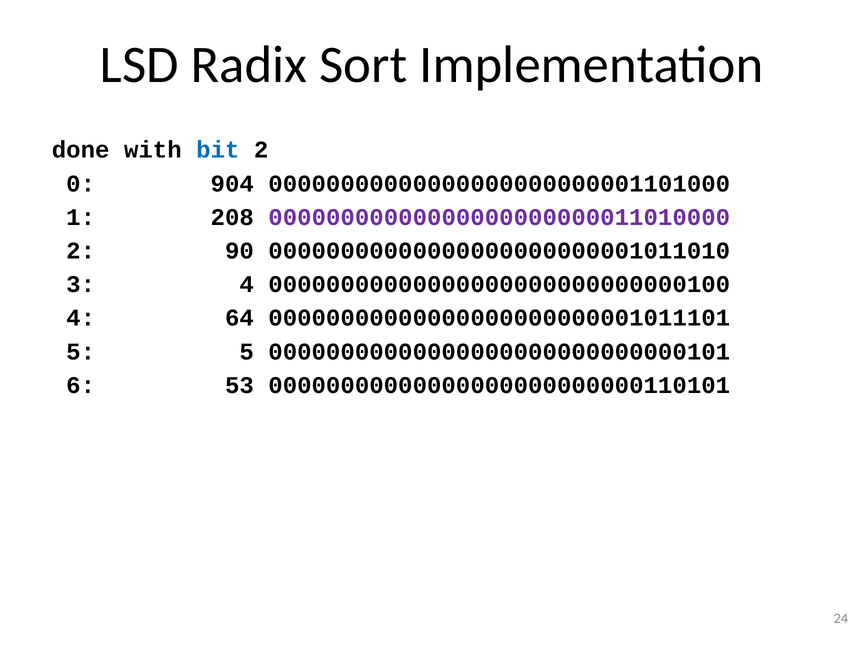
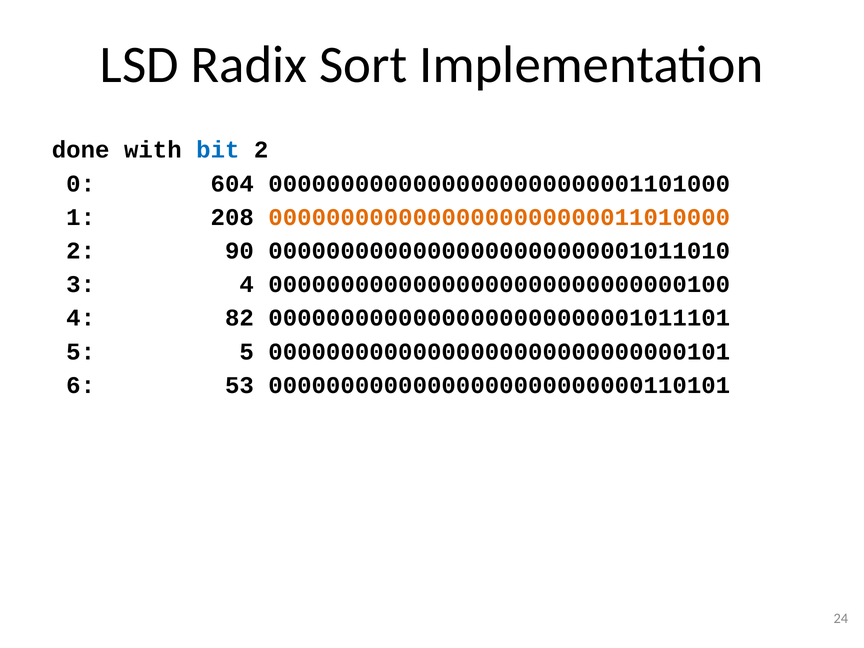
904: 904 -> 604 (232, 184)
00000000000000000000000011010000 colour: purple -> orange (499, 217)
64: 64 -> 82 (239, 318)
